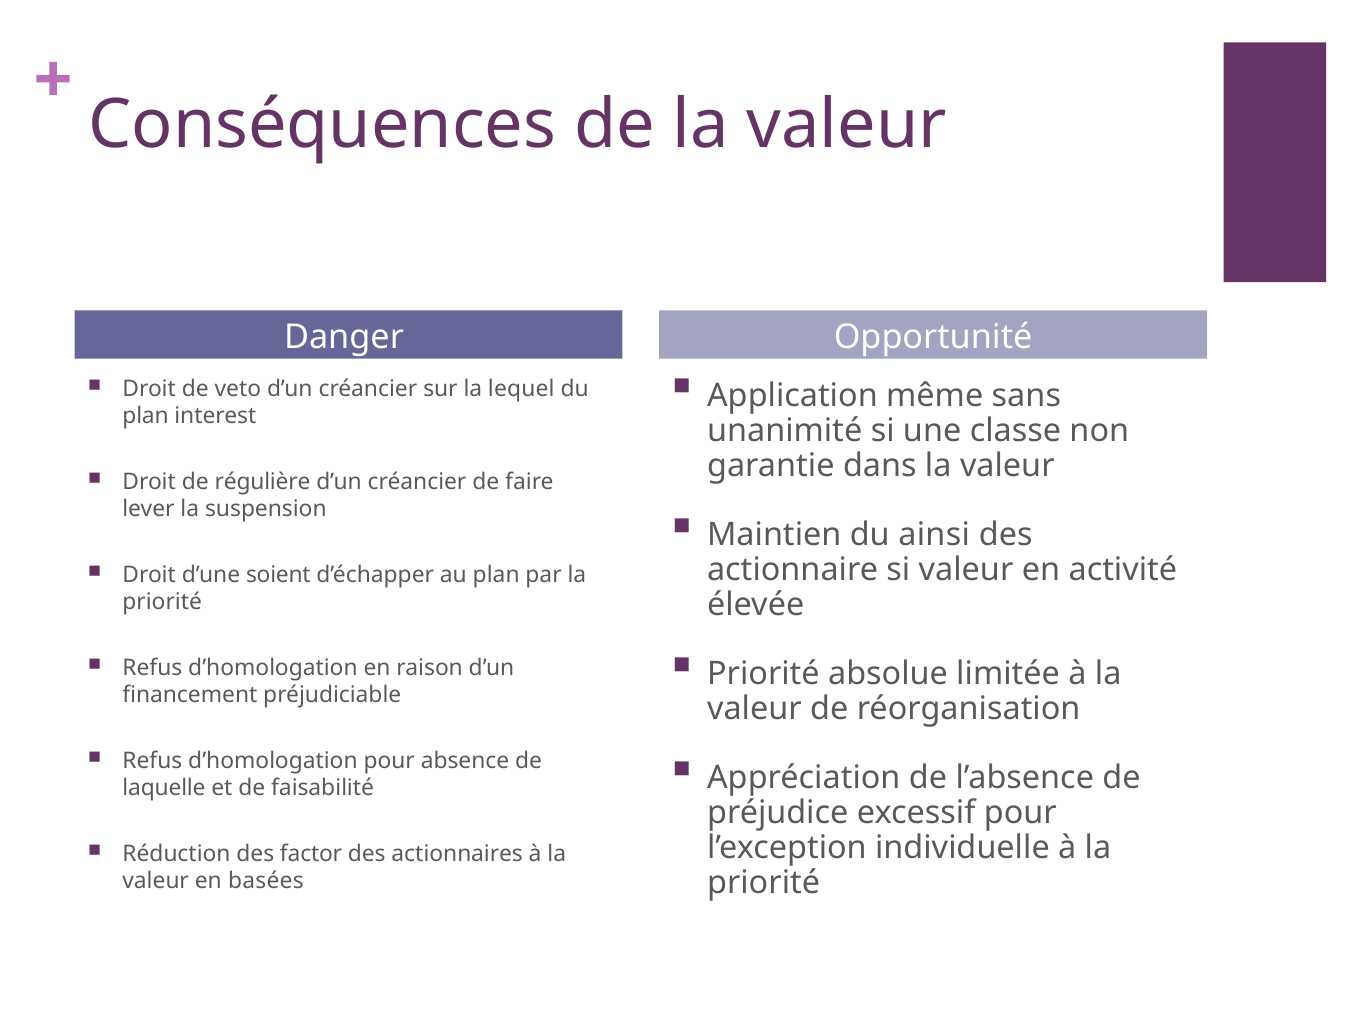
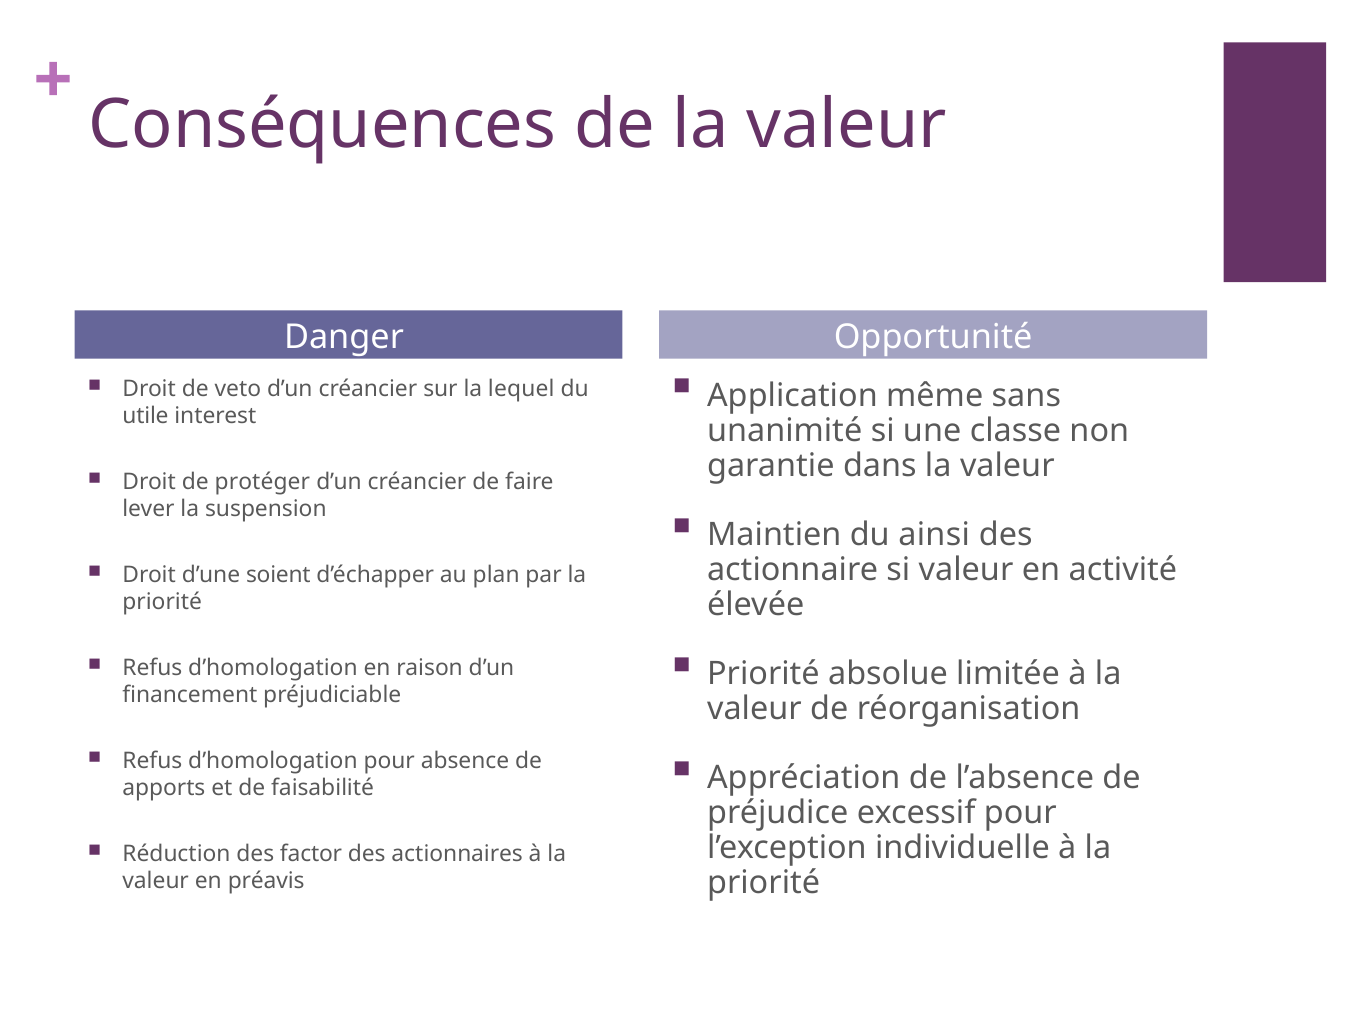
plan: plan -> utile (146, 416)
régulière: régulière -> protéger (262, 482)
laquelle: laquelle -> apports (164, 788)
basées: basées -> préavis (266, 881)
